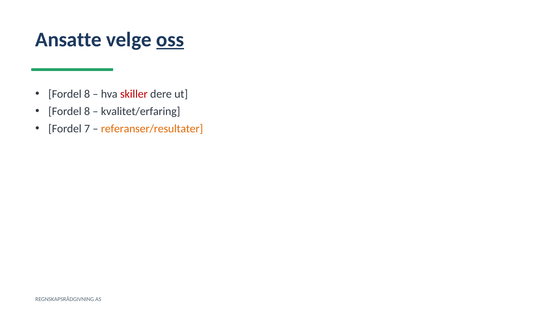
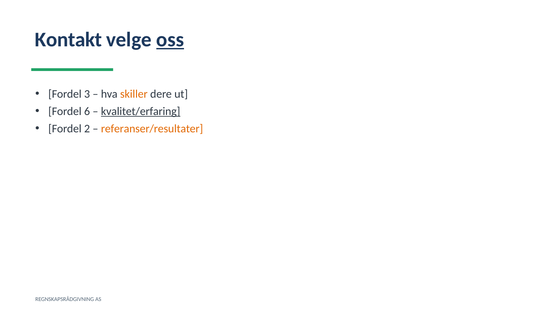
Ansatte: Ansatte -> Kontakt (68, 40)
8: 8 -> 3 (87, 94)
skiller colour: red -> orange (134, 94)
8: 8 -> 6 (87, 111)
kvalitet/erfaring underline: none -> present (141, 111)
7: 7 -> 2 (87, 129)
